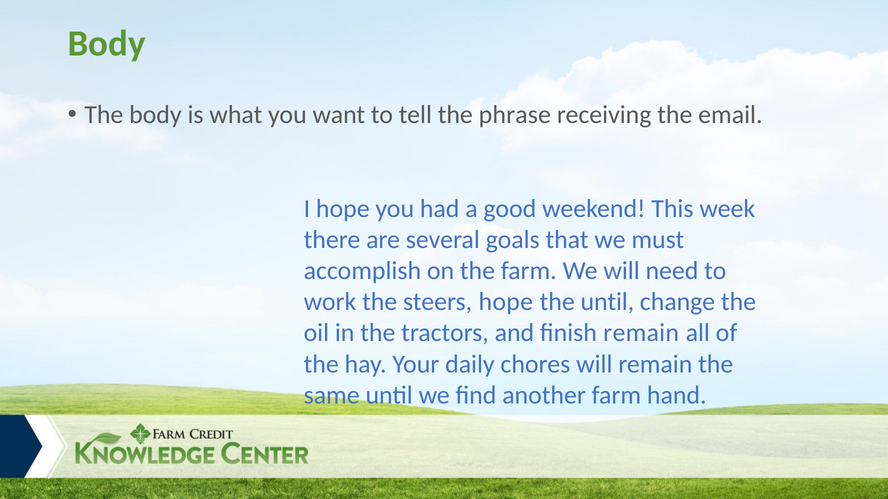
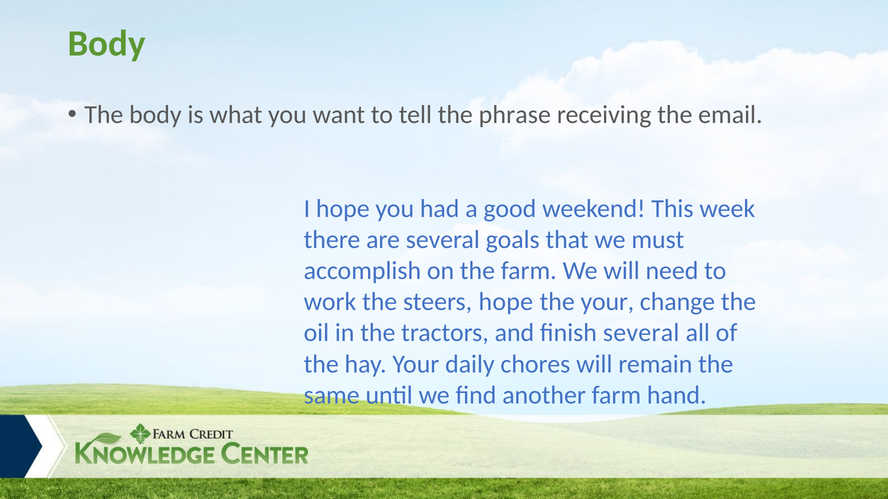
the until: until -> your (607, 302)
finish remain: remain -> several (641, 333)
